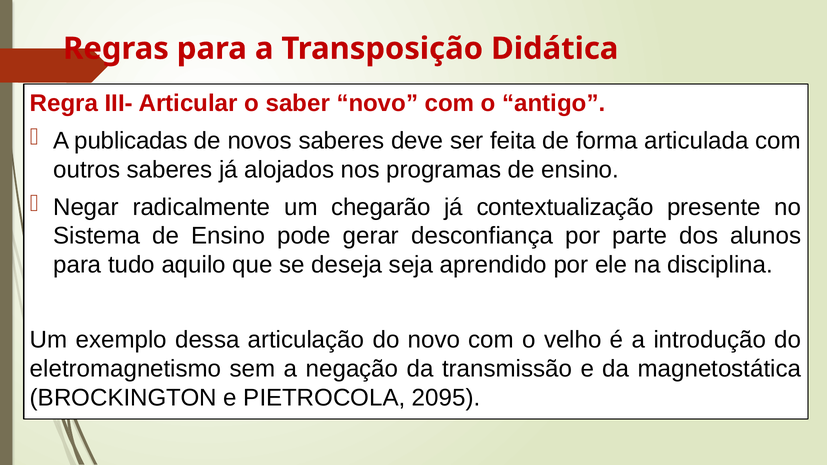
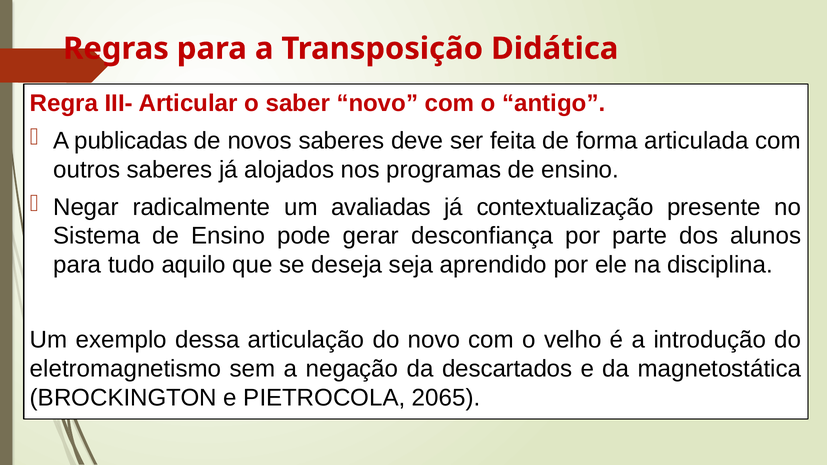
chegarão: chegarão -> avaliadas (381, 207)
transmissão: transmissão -> descartados (507, 369)
2095: 2095 -> 2065 (446, 398)
